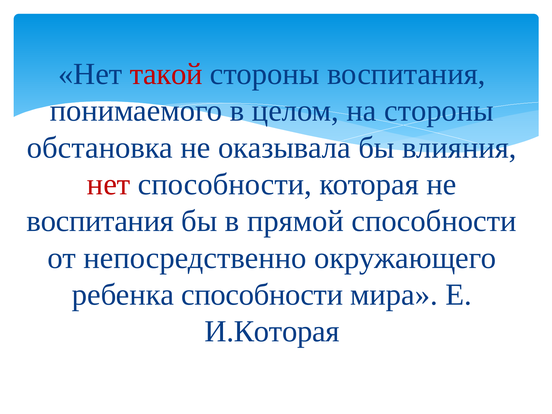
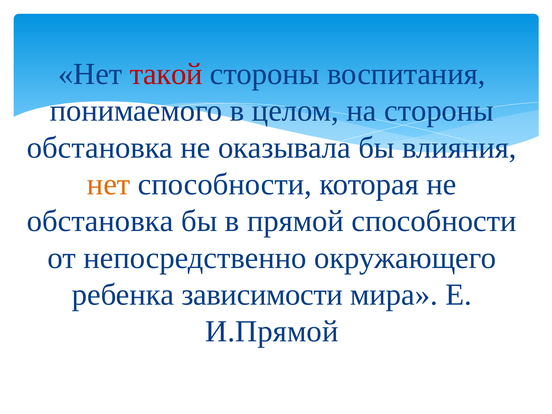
нет colour: red -> orange (109, 184)
воспитания: воспитания -> обстановка (100, 221)
ребенка способности: способности -> зависимости (262, 295)
И.Которая: И.Которая -> И.Прямой (272, 331)
